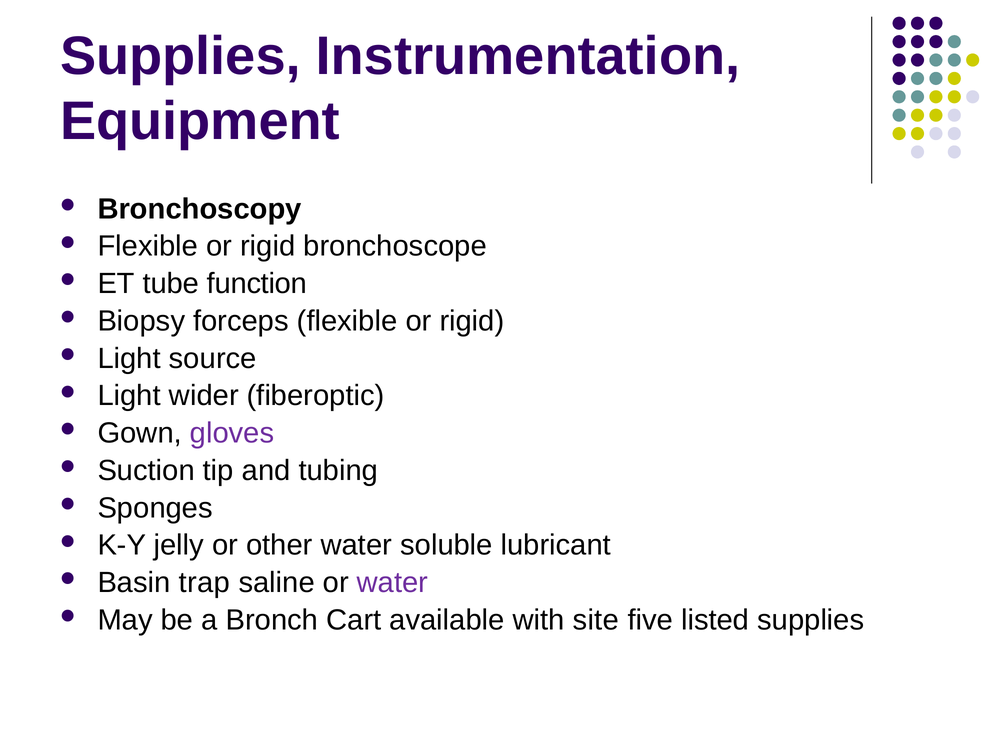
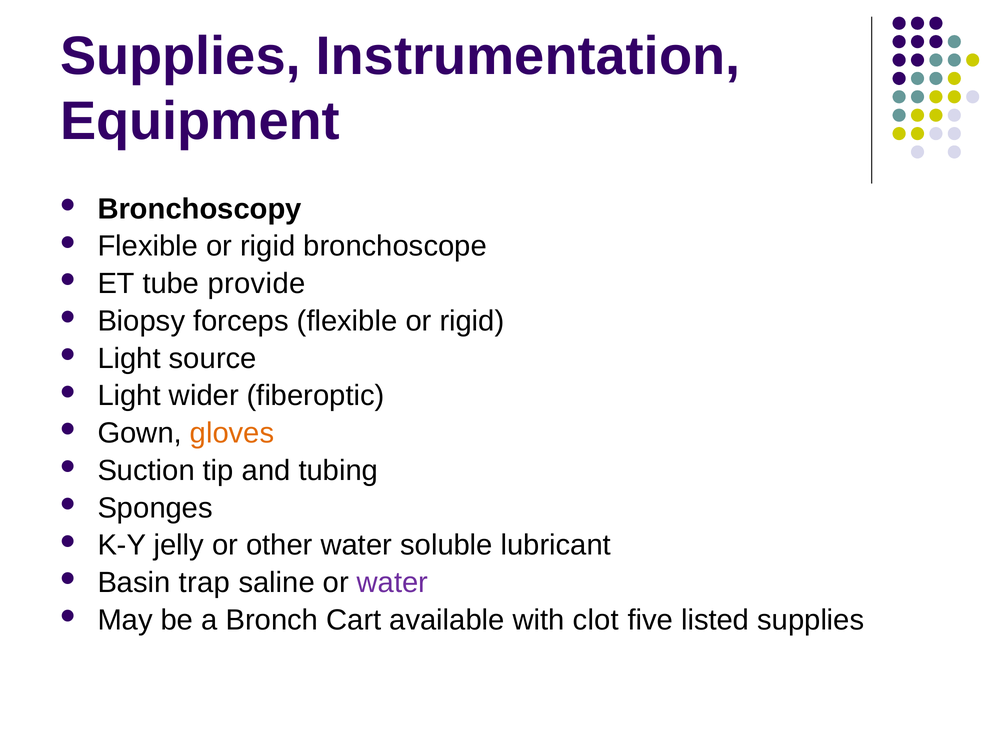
function: function -> provide (257, 284)
gloves colour: purple -> orange (232, 433)
site: site -> clot (596, 620)
